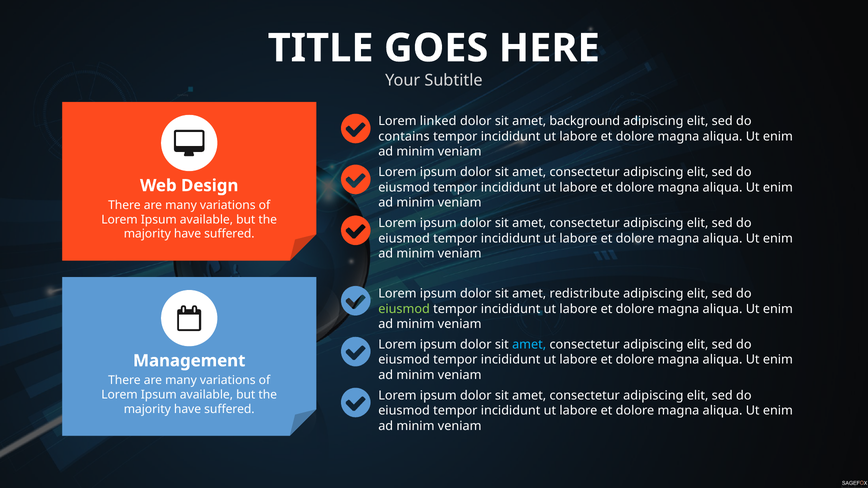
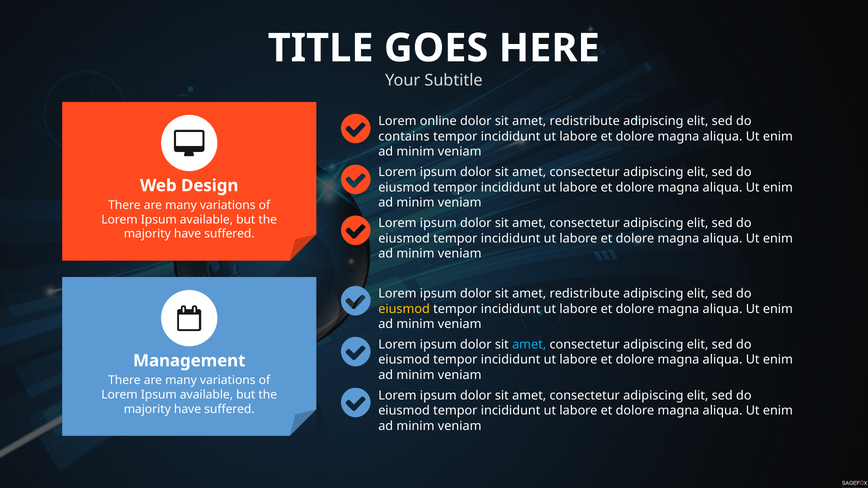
linked: linked -> online (438, 121)
background: background -> redistribute (585, 121)
eiusmod colour: light green -> yellow (404, 309)
